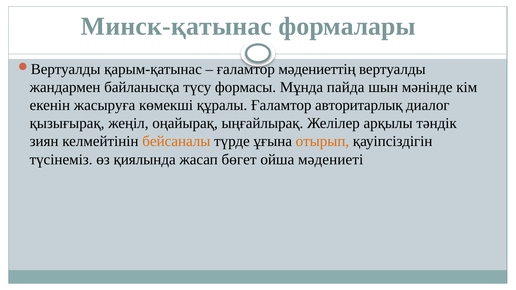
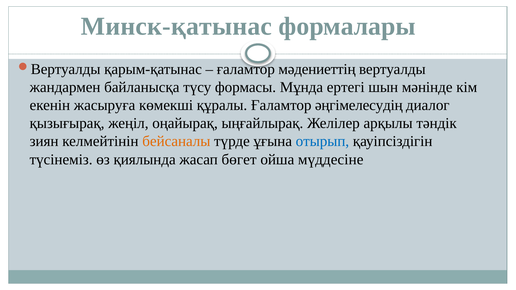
пайда: пайда -> ертегі (346, 87)
авторитарлық: авторитарлық -> әңгімелесудің (359, 105)
отырып colour: orange -> blue (322, 141)
мәдениеті: мәдениеті -> мүддесіне (331, 160)
